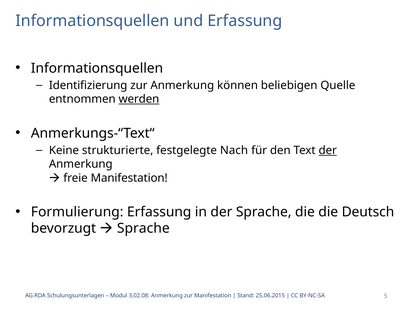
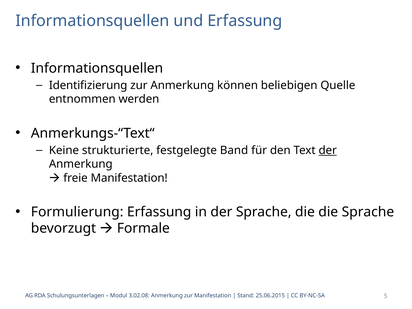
werden underline: present -> none (139, 99)
Nach: Nach -> Band (234, 150)
die Deutsch: Deutsch -> Sprache (368, 212)
Sprache: Sprache -> Formale (143, 228)
